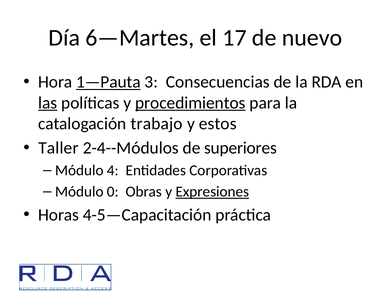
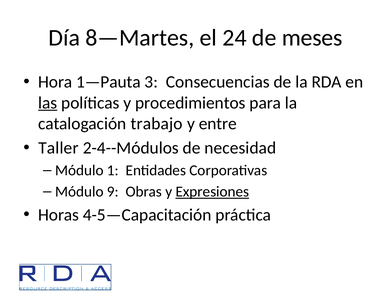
6—Martes: 6—Martes -> 8—Martes (140, 38)
17: 17 -> 24 (235, 38)
nuevo: nuevo -> meses (312, 38)
1—Pauta underline: present -> none (108, 82)
procedimientos underline: present -> none (190, 103)
estos: estos -> entre (218, 124)
superiores: superiores -> necesidad (240, 148)
4: 4 -> 1 (113, 171)
0: 0 -> 9 (113, 192)
